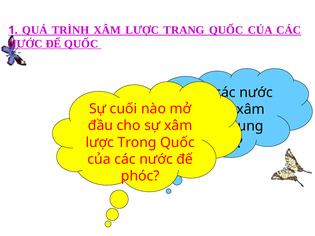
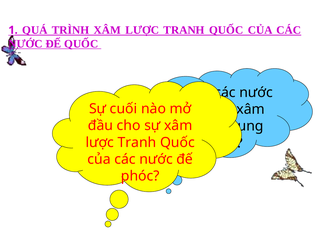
TRÌNH XÂM LƯỢC TRANG: TRANG -> TRANH (184, 30)
Trong: Trong -> Tranh (137, 143)
